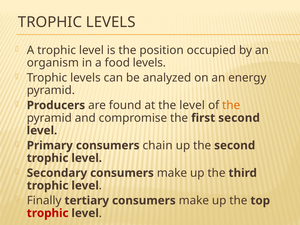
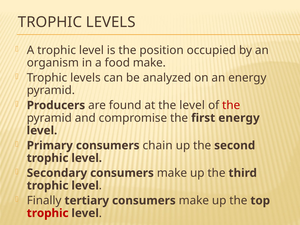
food levels: levels -> make (149, 63)
the colour: orange -> red (231, 105)
first second: second -> energy (239, 118)
